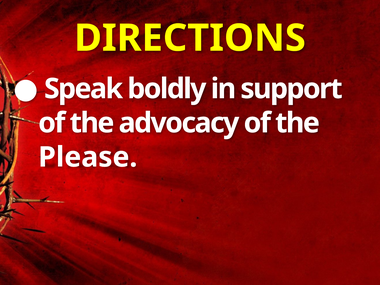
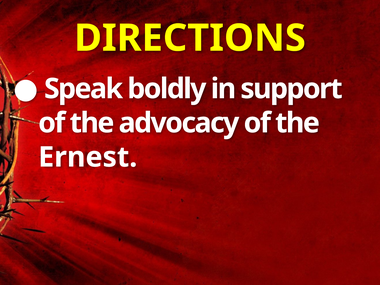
Please: Please -> Ernest (88, 157)
